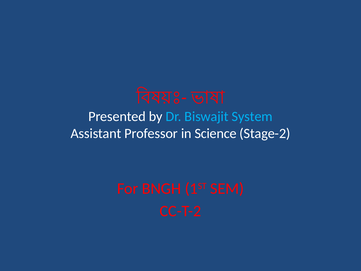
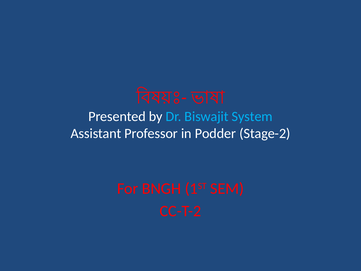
Science: Science -> Podder (215, 133)
